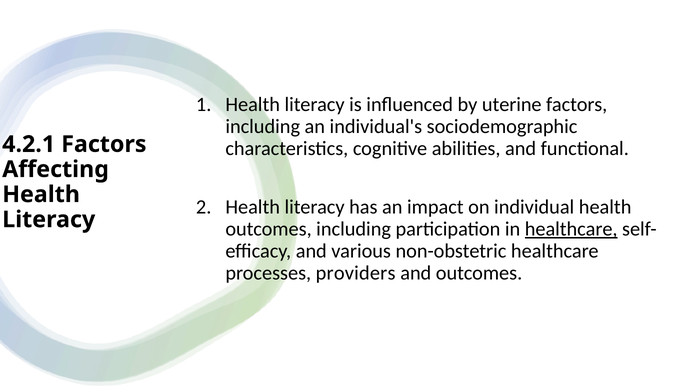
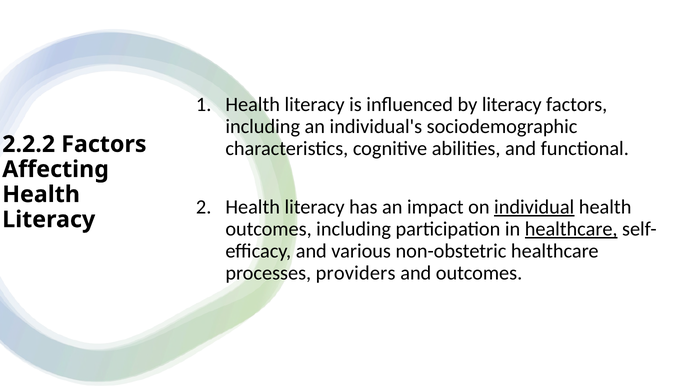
by uterine: uterine -> literacy (512, 105)
4.2.1: 4.2.1 -> 2.2.2 (29, 144)
individual underline: none -> present (534, 207)
